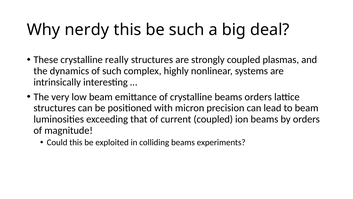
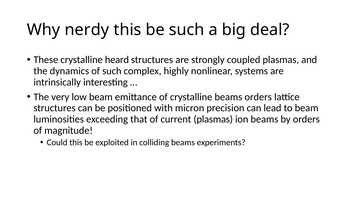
really: really -> heard (117, 60)
current coupled: coupled -> plasmas (213, 119)
